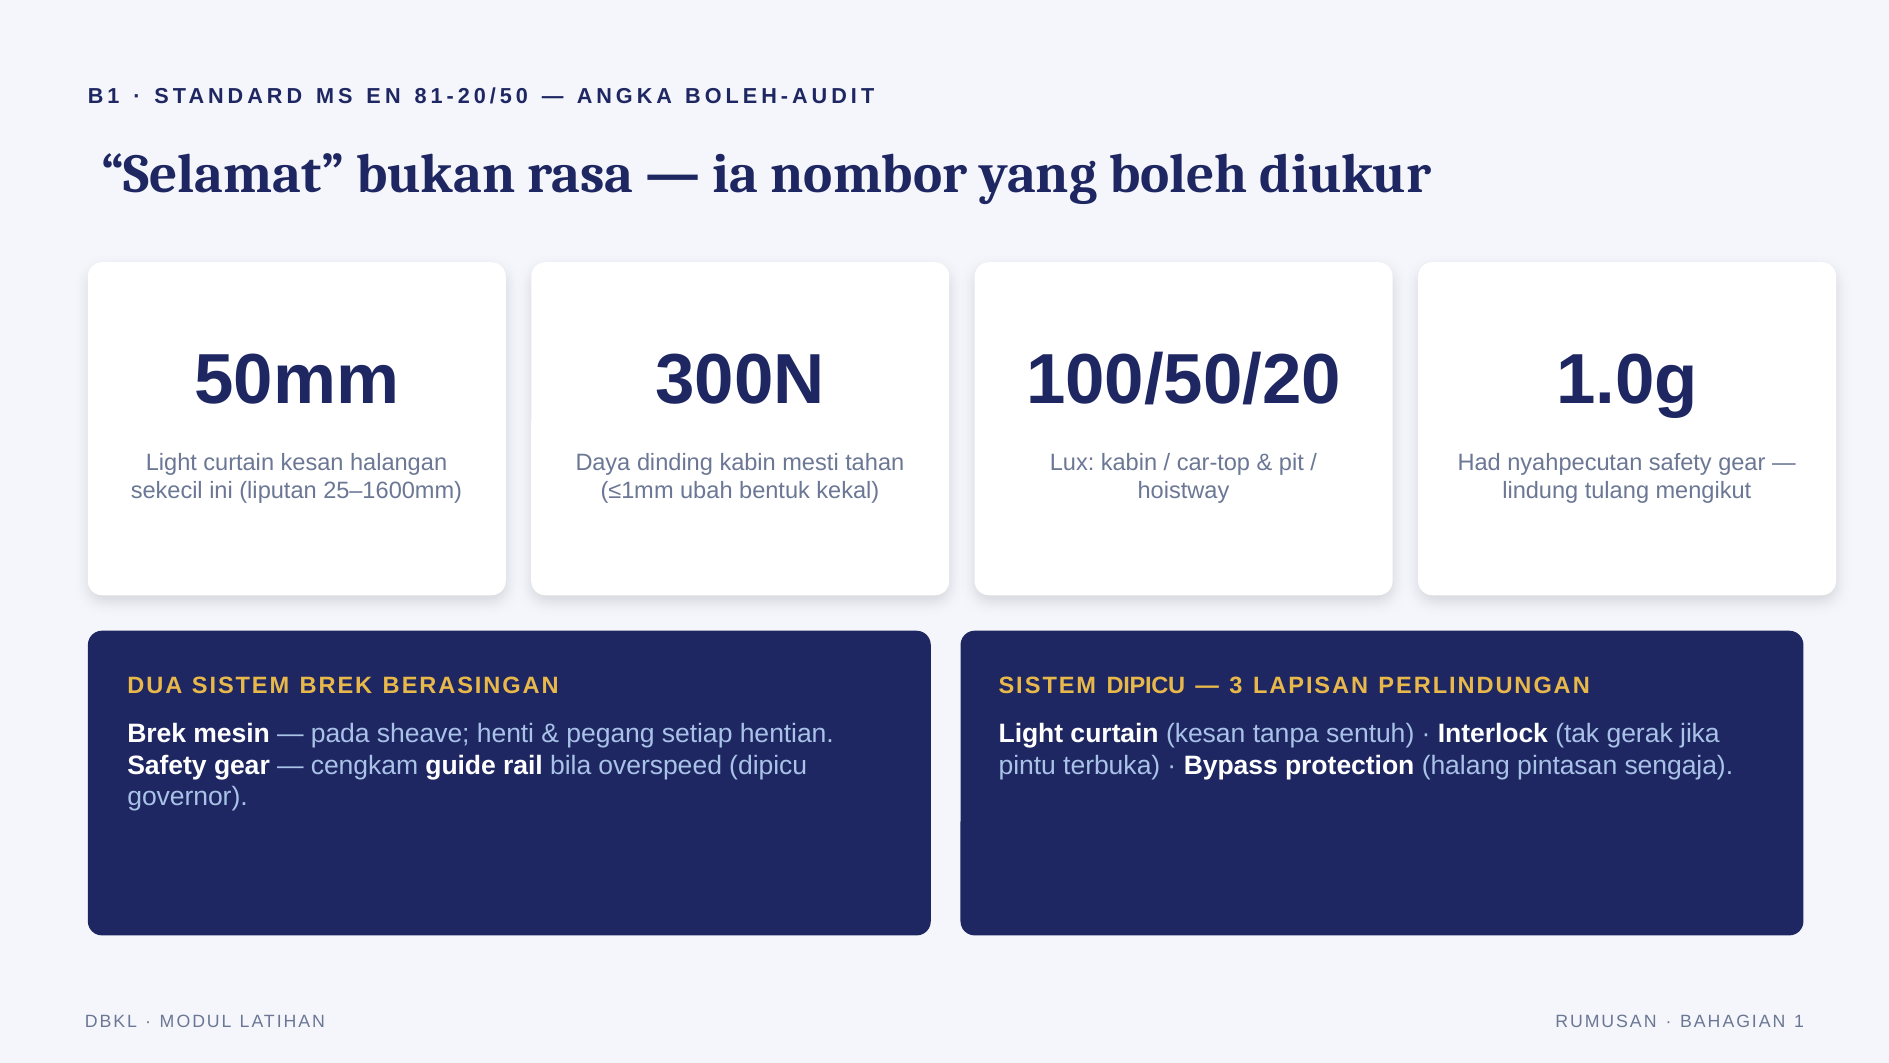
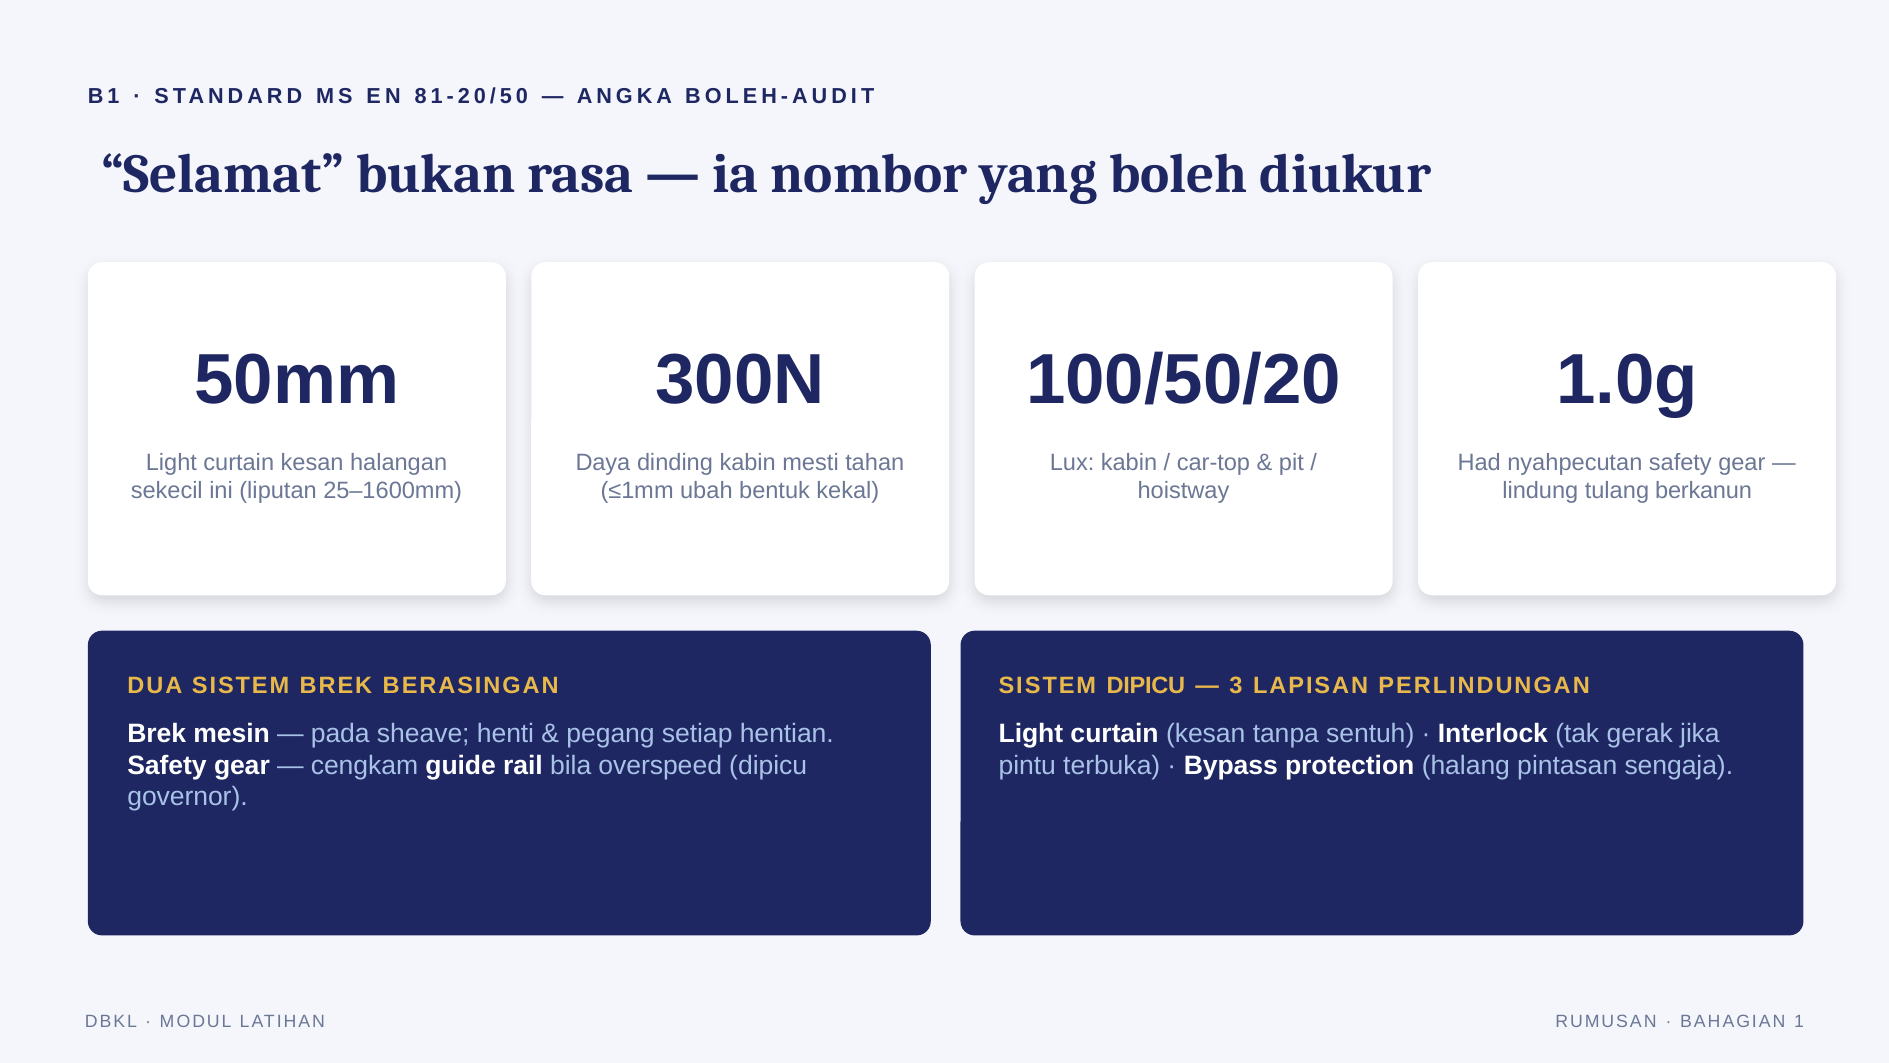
mengikut: mengikut -> berkanun (1704, 490)
